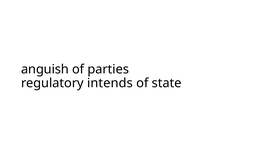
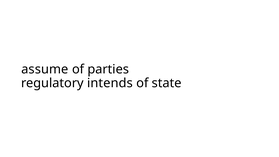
anguish: anguish -> assume (45, 69)
